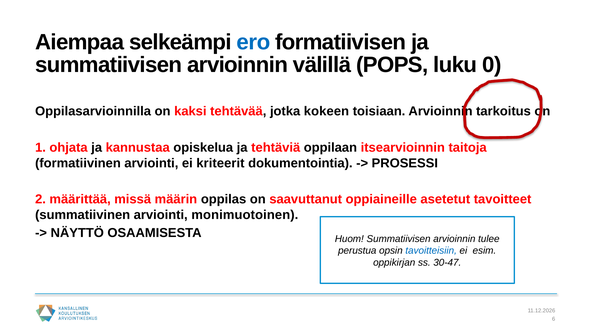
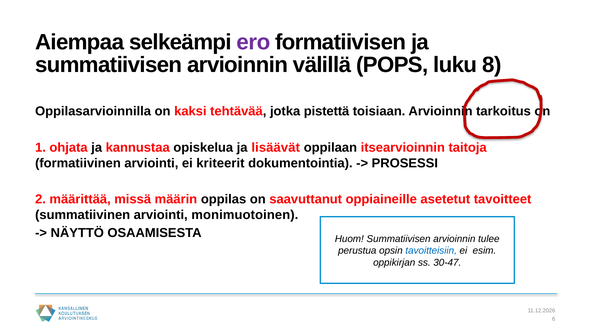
ero colour: blue -> purple (253, 42)
0: 0 -> 8 (492, 65)
kokeen: kokeen -> pistettä (327, 111)
tehtäviä: tehtäviä -> lisäävät (276, 148)
